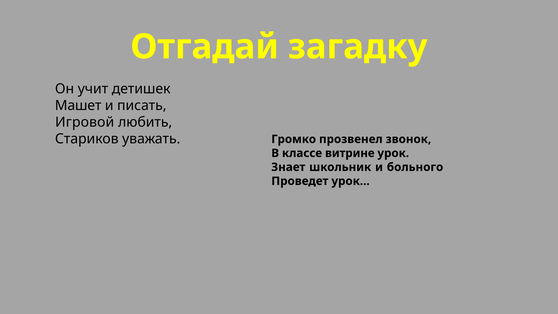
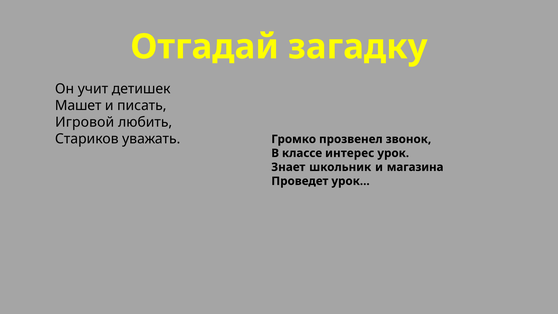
витрине: витрине -> интерес (350, 153)
больного: больного -> магазина (415, 167)
